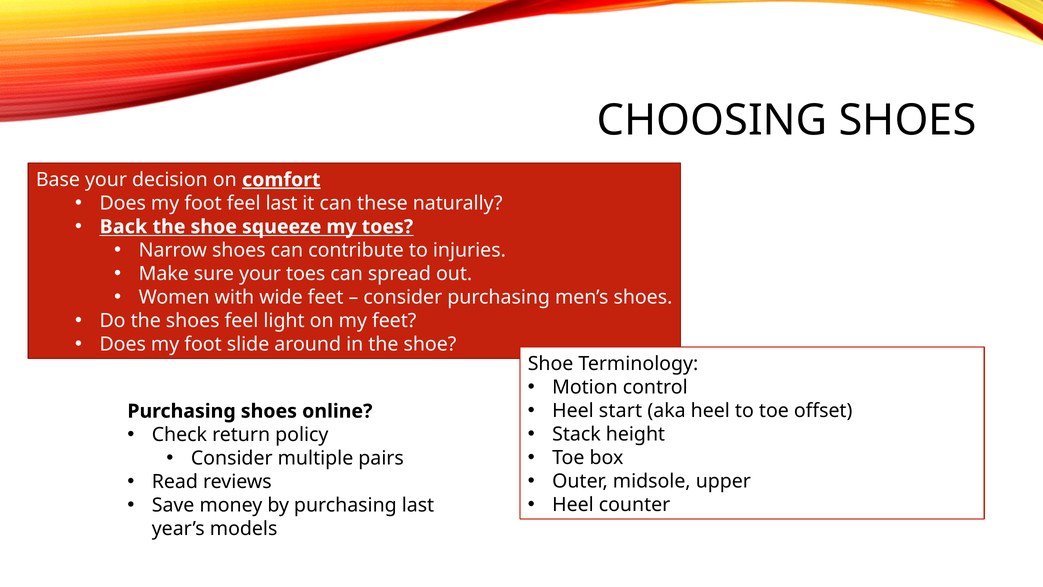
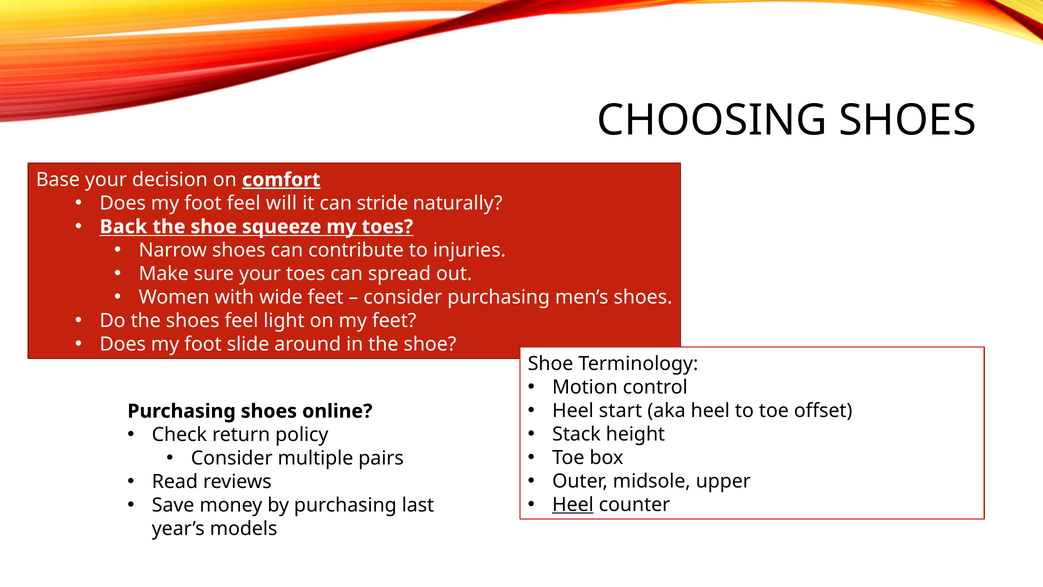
feel last: last -> will (281, 203)
these: these -> stride (383, 203)
Heel underline: none -> present (573, 504)
